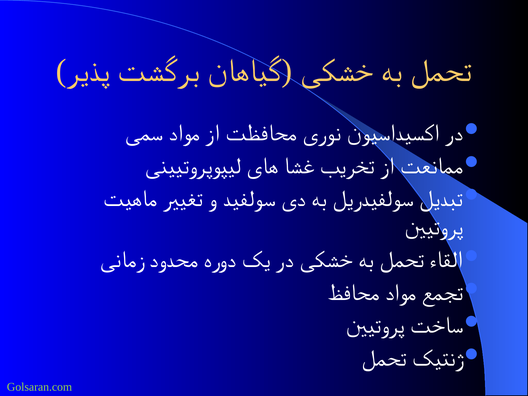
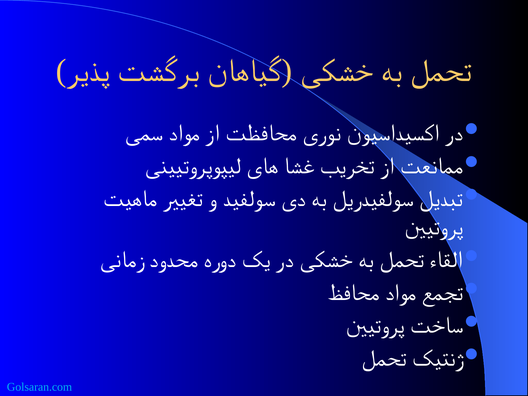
Golsaran.com colour: light green -> light blue (39, 387)
